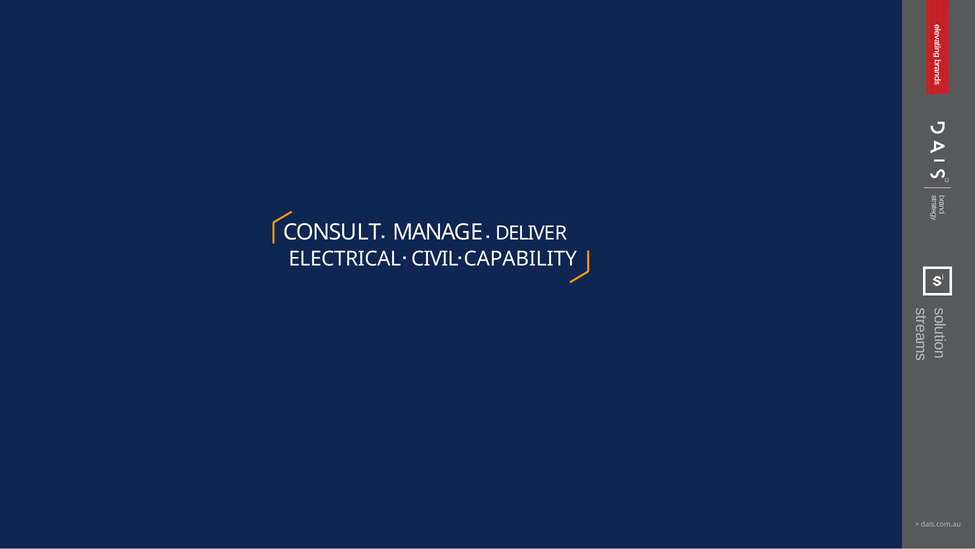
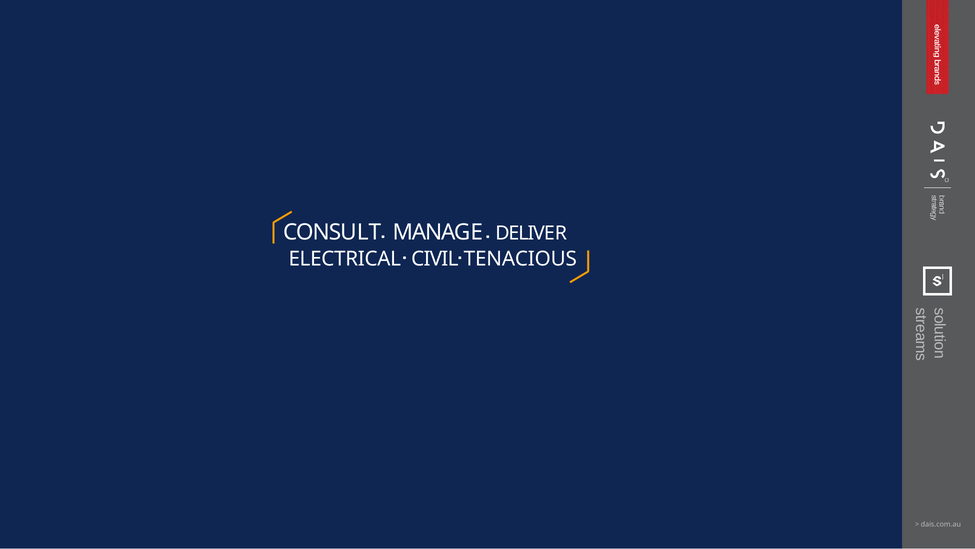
CAPABILITY: CAPABILITY -> TENACIOUS (520, 259)
